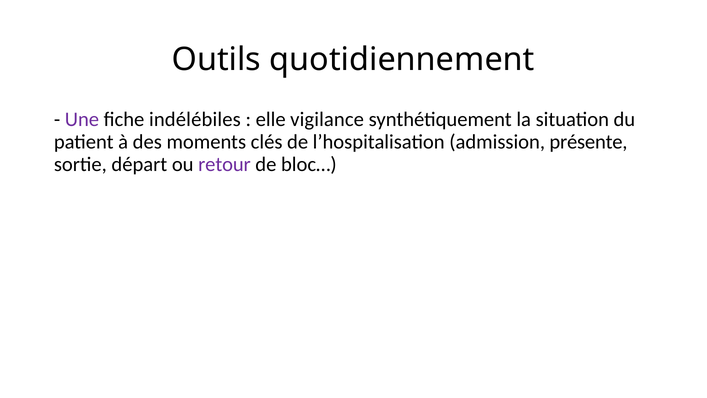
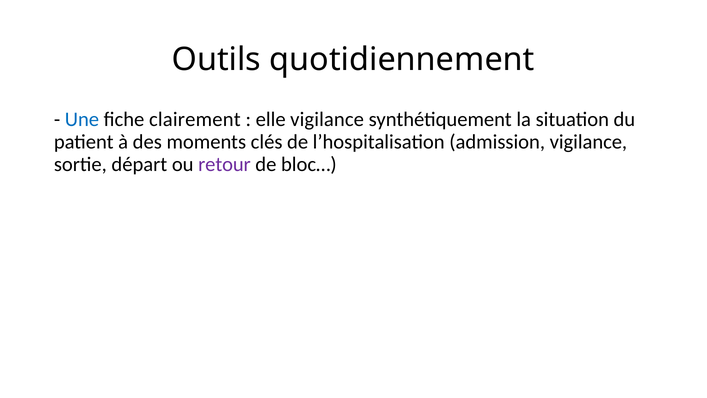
Une colour: purple -> blue (82, 120)
indélébiles: indélébiles -> clairement (195, 120)
admission présente: présente -> vigilance (588, 142)
